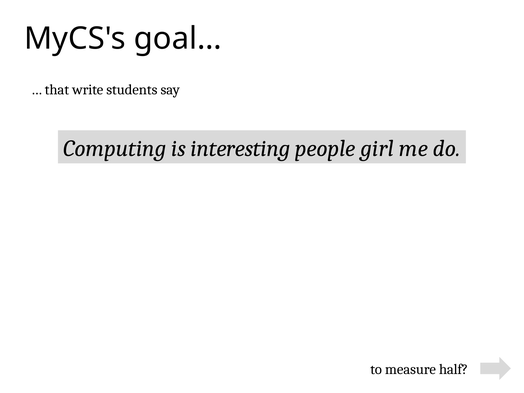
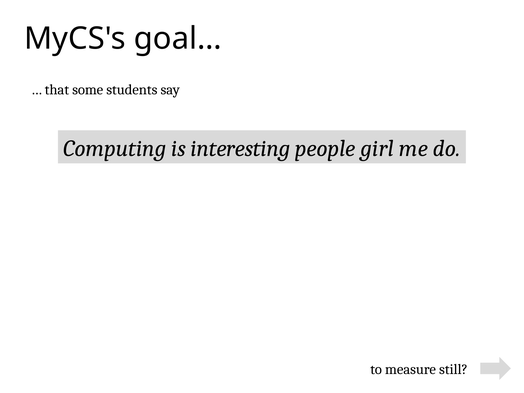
write: write -> some (88, 90)
half: half -> still (453, 369)
